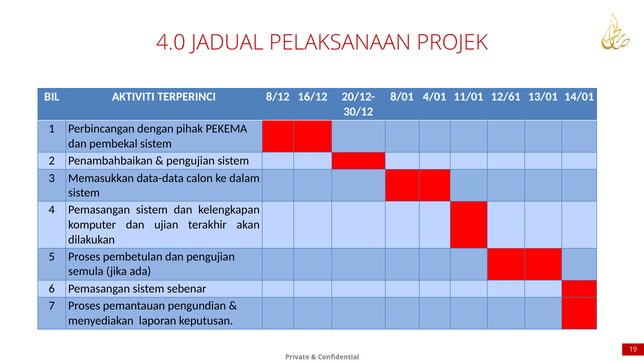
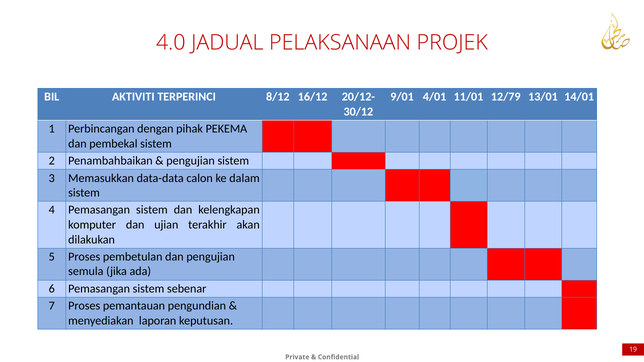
8/01: 8/01 -> 9/01 (402, 97)
12/61: 12/61 -> 12/79 (506, 97)
